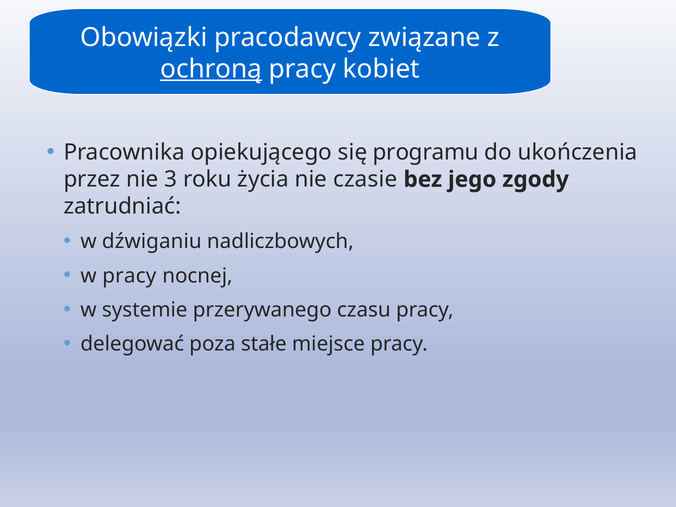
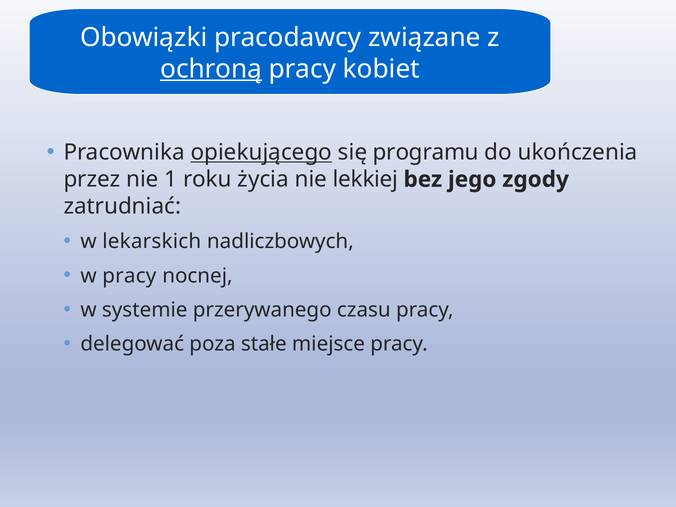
opiekującego underline: none -> present (261, 152)
3: 3 -> 1 (171, 179)
czasie: czasie -> lekkiej (365, 179)
dźwiganiu: dźwiganiu -> lekarskich (152, 242)
